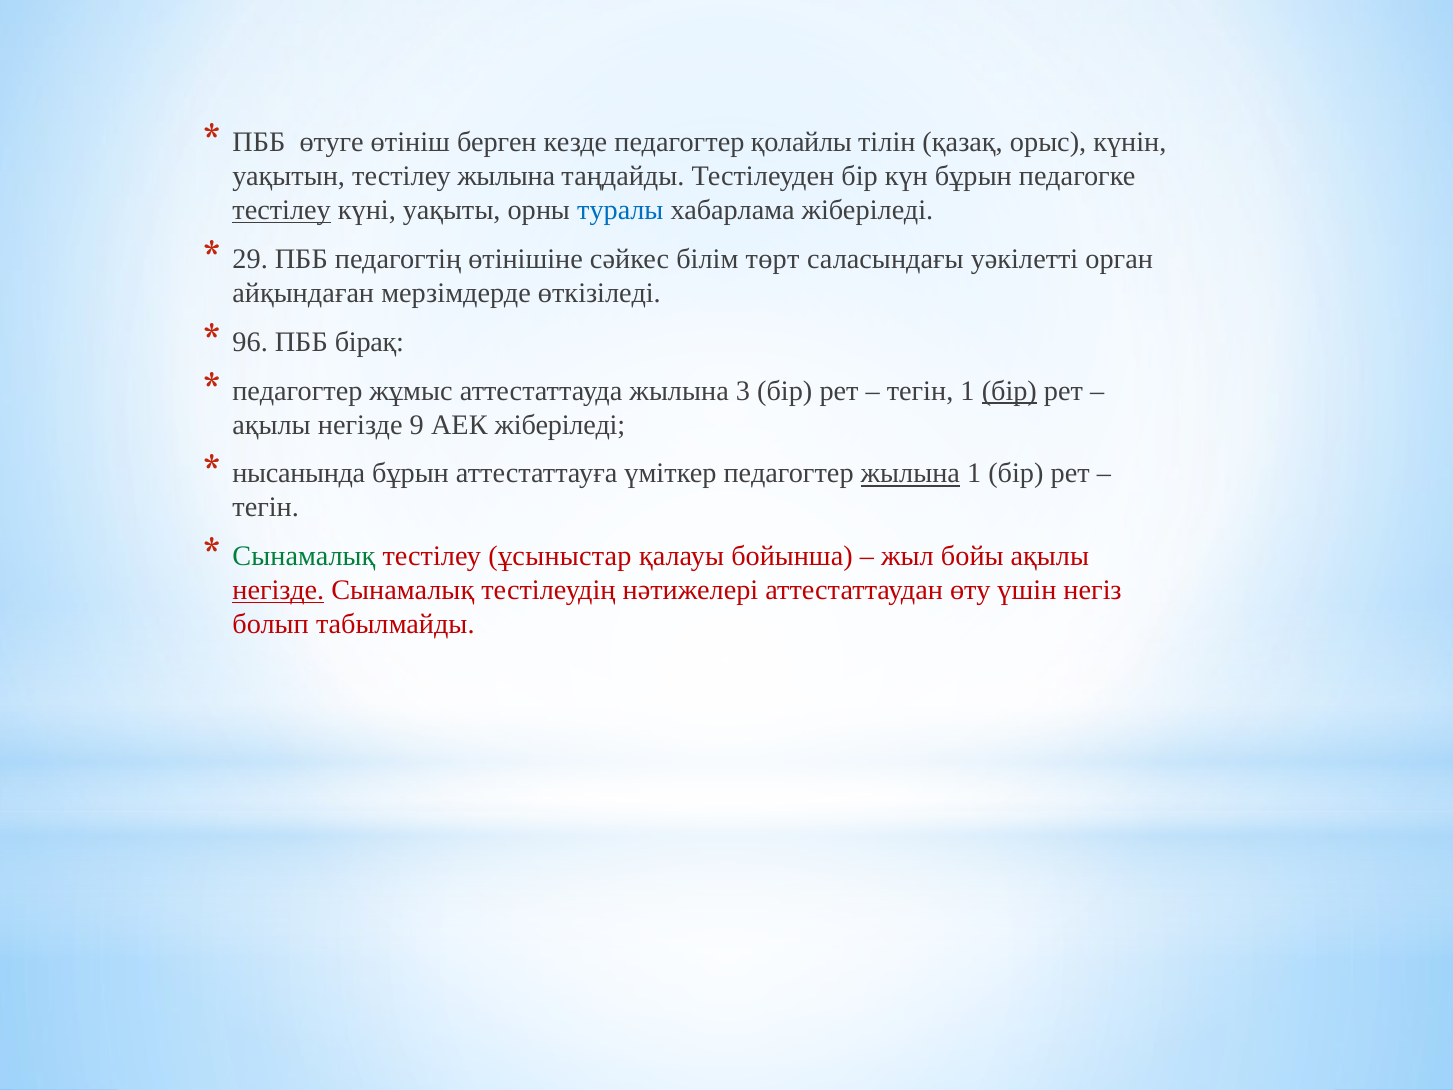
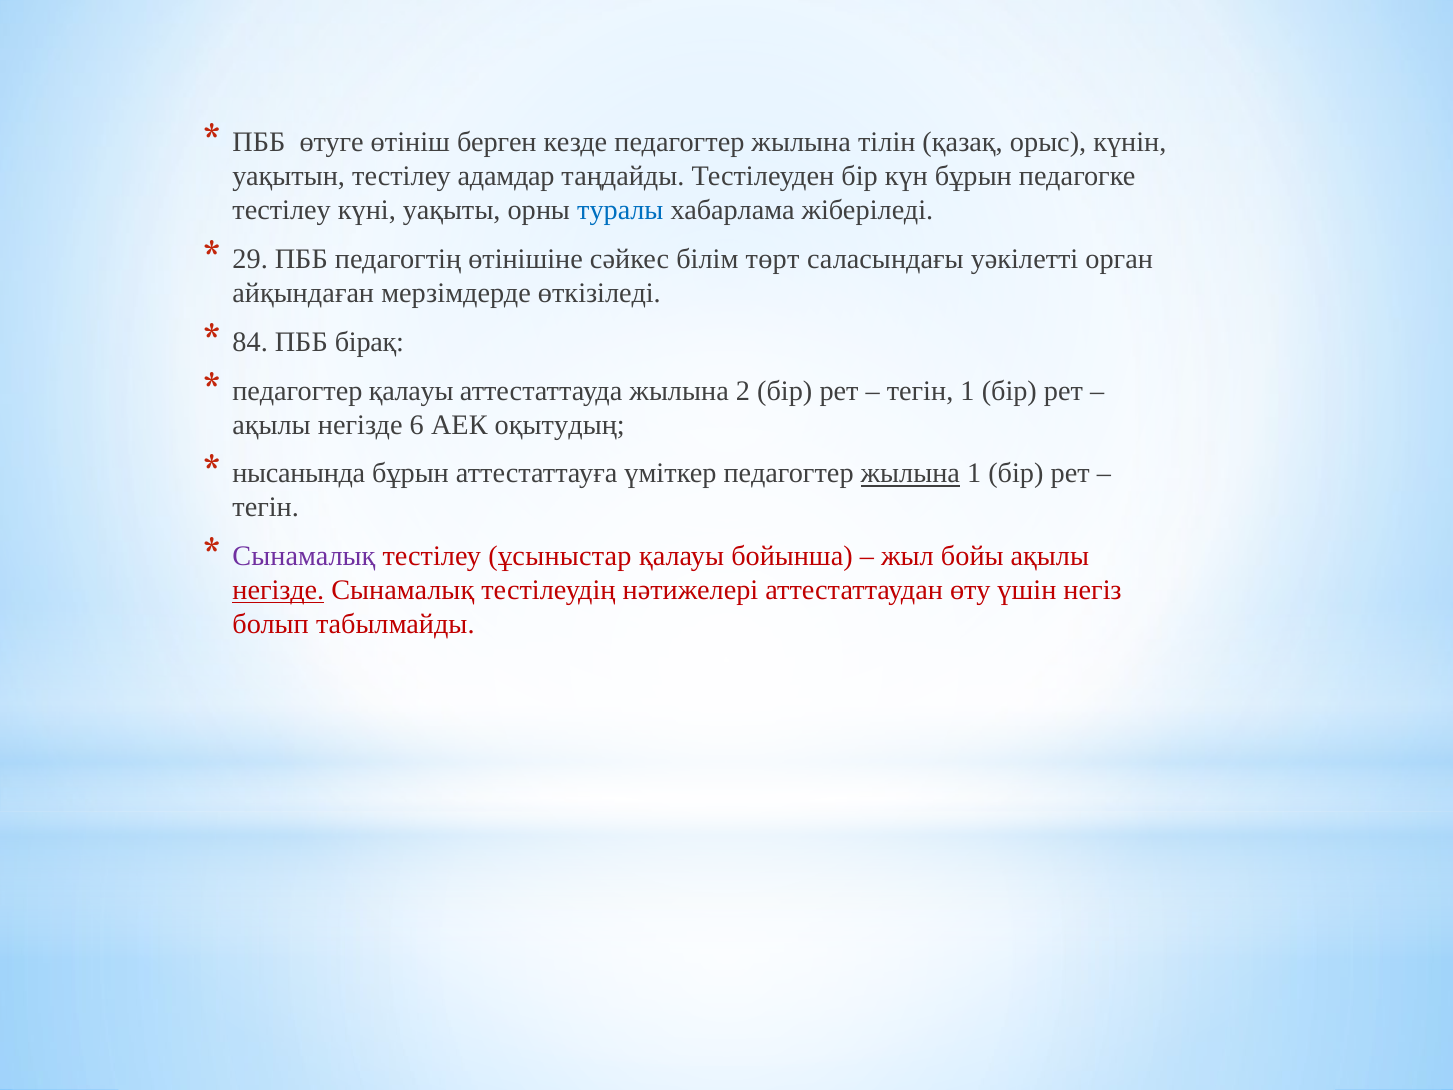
кезде педагогтер қолайлы: қолайлы -> жылына (801, 142)
тестілеу жылына: жылына -> адамдар (506, 176)
тестілеу underline: present -> none (282, 210)
96: 96 -> 84 (250, 342)
педагогтер жұмыс: жұмыс -> қалауы (411, 391)
3: 3 -> 2 (743, 391)
бір underline: present -> none (1009, 391)
9: 9 -> 6 (417, 425)
АЕК жіберіледі: жіберіледі -> оқытудың (560, 425)
Сынамалық colour: green -> purple (304, 556)
